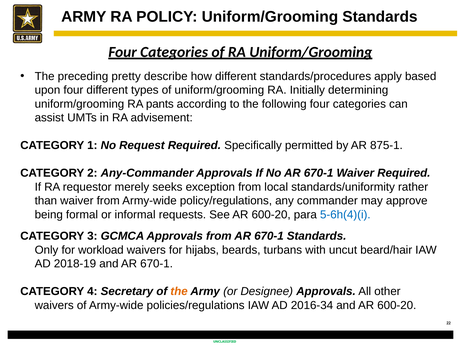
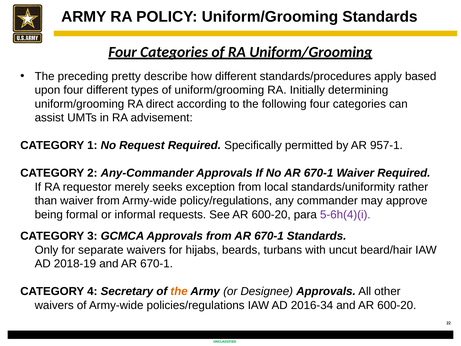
pants: pants -> direct (160, 104)
875-1: 875-1 -> 957-1 (386, 145)
5-6h(4)(i colour: blue -> purple (345, 214)
workload: workload -> separate (101, 250)
